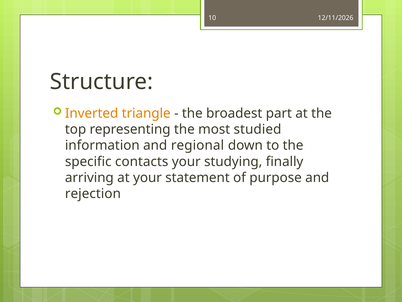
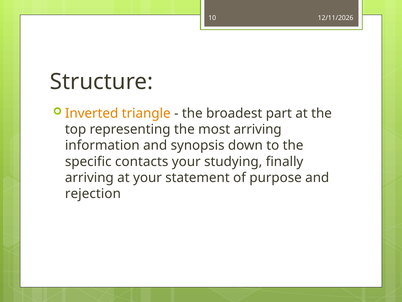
most studied: studied -> arriving (258, 129)
regional: regional -> synopsis (198, 145)
